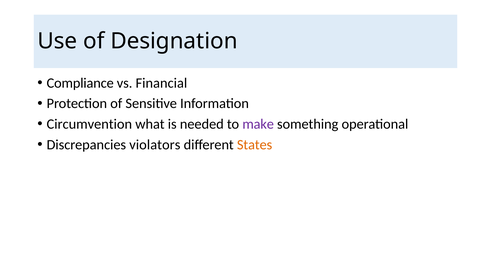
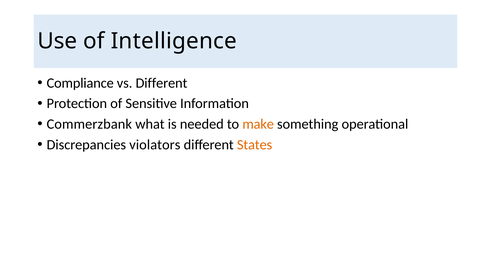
Designation: Designation -> Intelligence (174, 41)
vs Financial: Financial -> Different (161, 83)
Circumvention: Circumvention -> Commerzbank (89, 124)
make colour: purple -> orange (258, 124)
